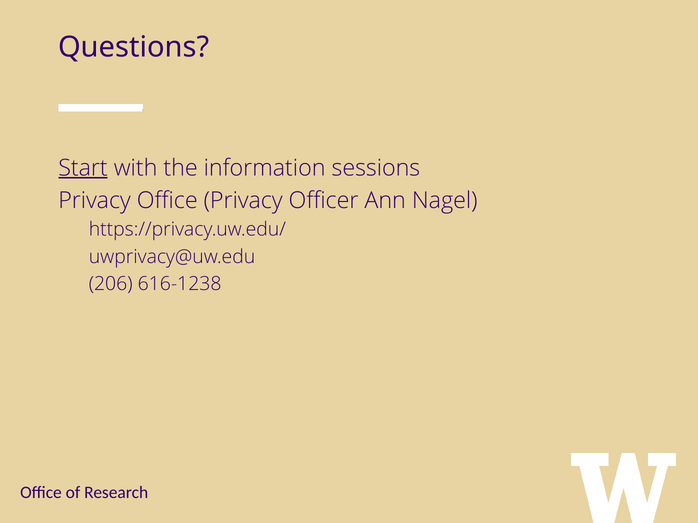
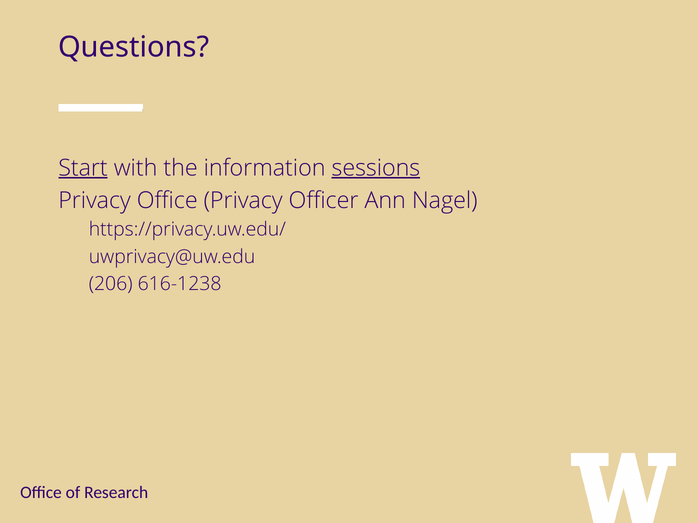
sessions underline: none -> present (376, 168)
